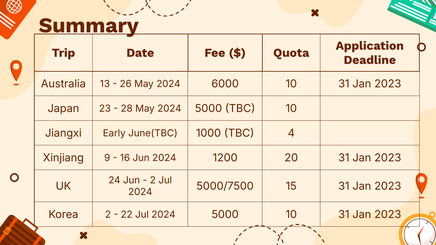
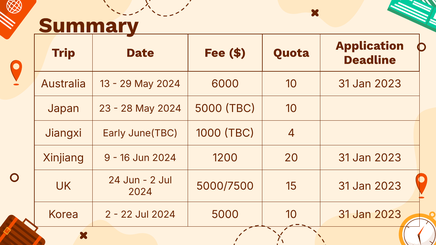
26: 26 -> 29 (126, 84)
